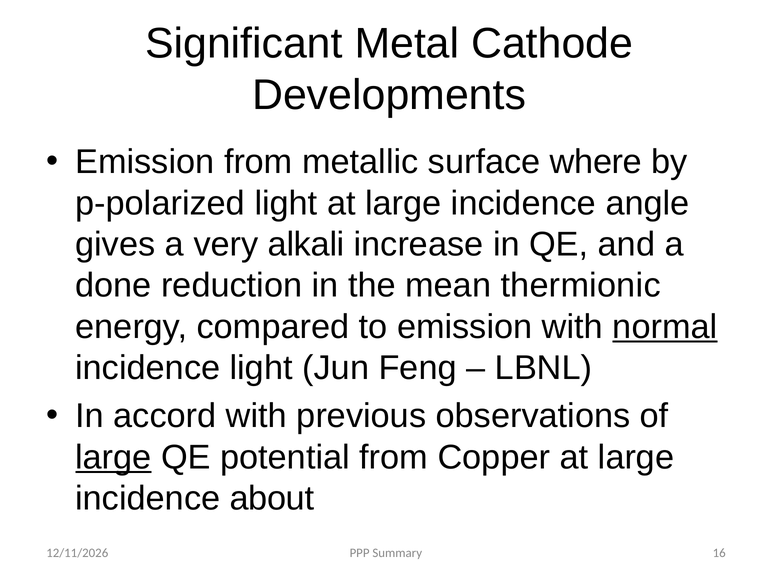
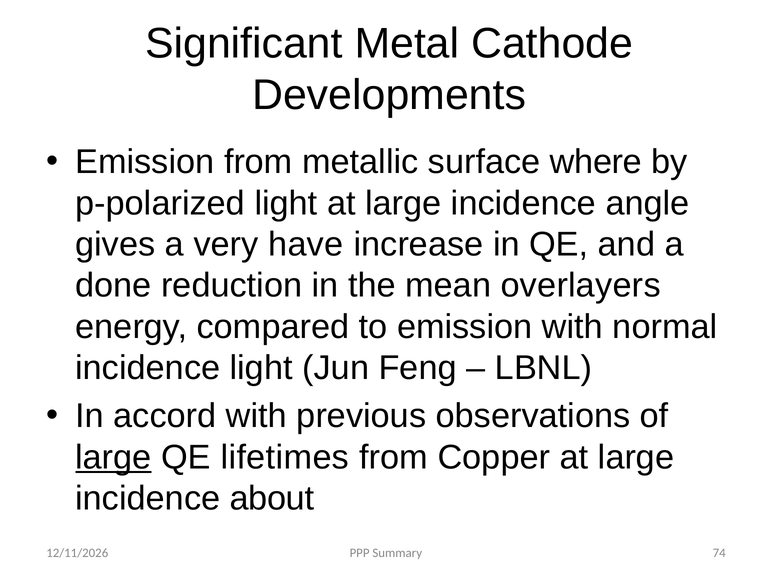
alkali: alkali -> have (306, 244)
thermionic: thermionic -> overlayers (581, 286)
normal underline: present -> none (665, 327)
potential: potential -> lifetimes (285, 457)
16: 16 -> 74 (719, 553)
